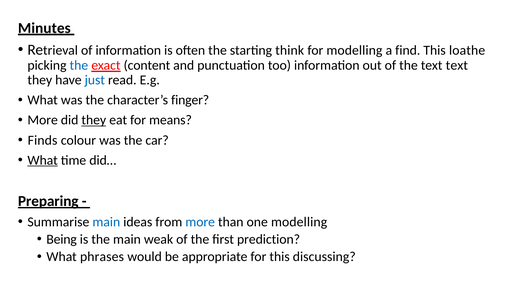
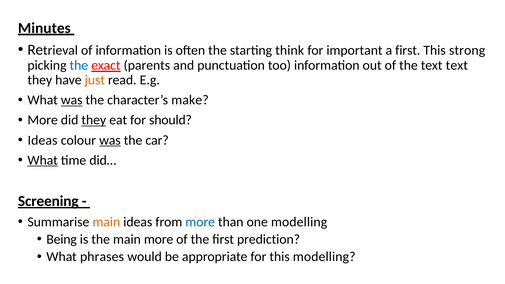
for modelling: modelling -> important (354, 50)
a find: find -> first (408, 50)
loathe: loathe -> strong (467, 50)
content: content -> parents (147, 65)
just colour: blue -> orange (95, 80)
was underline: none -> present (72, 100)
finger: finger -> make (190, 100)
means: means -> should (171, 120)
Finds: Finds -> Ideas (43, 140)
was underline: none -> present (110, 140)
Preparing: Preparing -> Screening (48, 201)
main colour: blue -> orange (106, 222)
main weak: weak -> more (159, 239)
this discussing: discussing -> modelling (324, 257)
